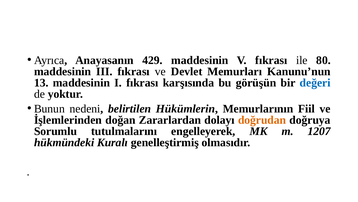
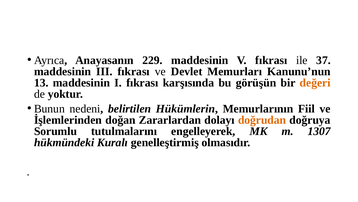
429: 429 -> 229 (152, 60)
80: 80 -> 37 (323, 60)
değeri colour: blue -> orange (315, 83)
1207: 1207 -> 1307 (319, 131)
